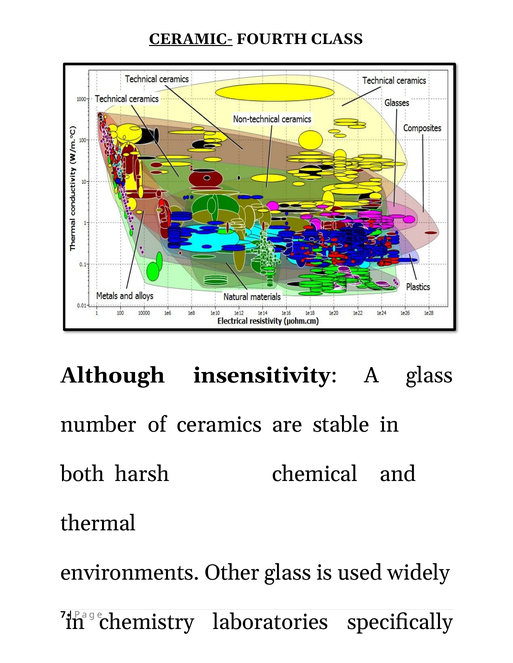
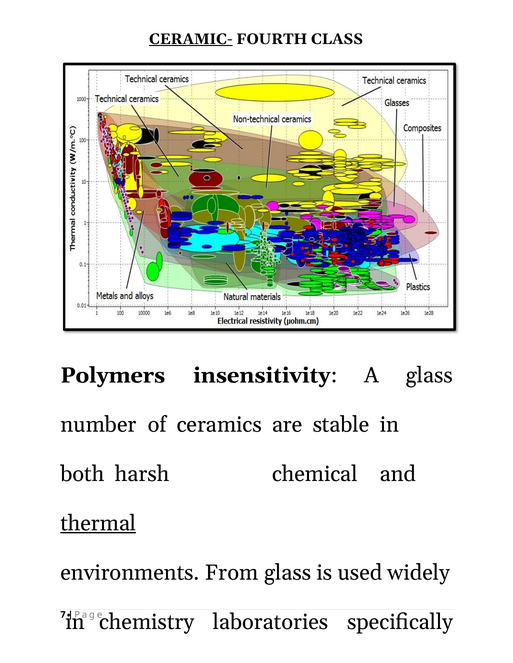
Although: Although -> Polymers (113, 376)
thermal underline: none -> present (98, 524)
Other: Other -> From (232, 574)
